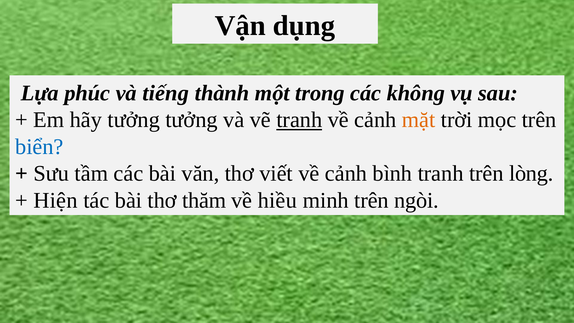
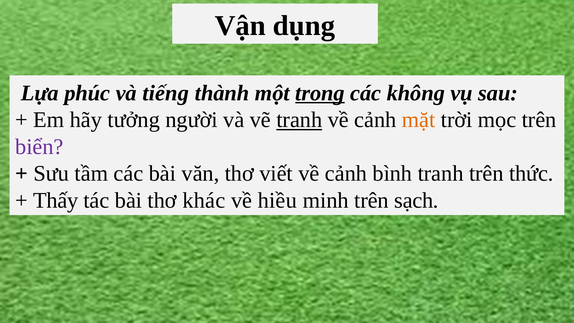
trong underline: none -> present (320, 93)
tưởng tưởng: tưởng -> người (192, 120)
biển colour: blue -> purple (39, 147)
lòng: lòng -> thức (531, 174)
Hiện: Hiện -> Thấy (56, 200)
thăm: thăm -> khác (204, 200)
ngòi: ngòi -> sạch (416, 200)
